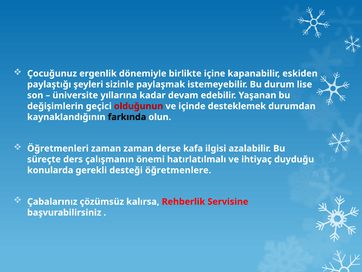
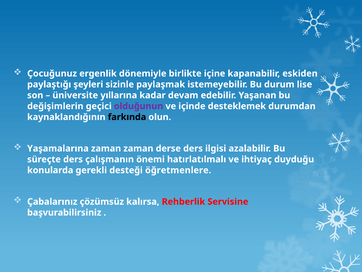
olduğunun colour: red -> purple (139, 106)
Öğretmenleri: Öğretmenleri -> Yaşamalarına (58, 148)
derse kafa: kafa -> ders (193, 148)
